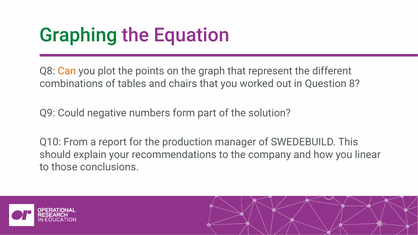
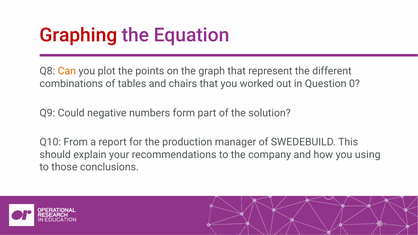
Graphing colour: green -> red (78, 35)
8: 8 -> 0 (354, 84)
linear: linear -> using (368, 155)
